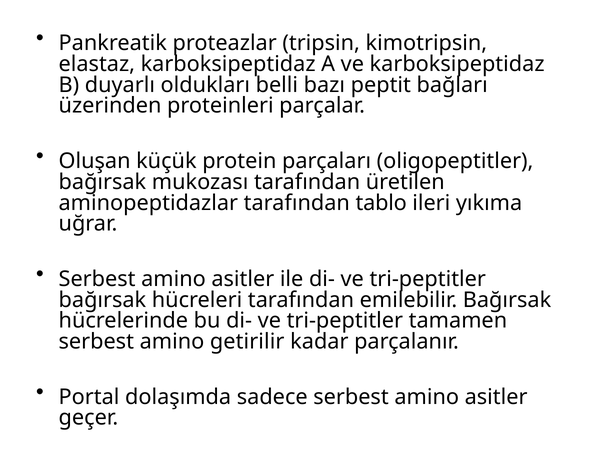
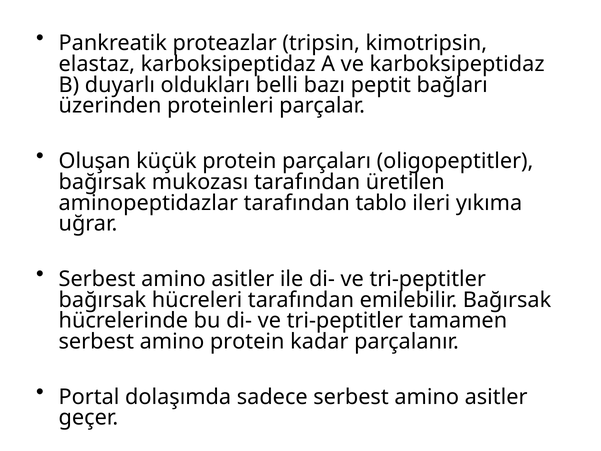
amino getirilir: getirilir -> protein (247, 341)
